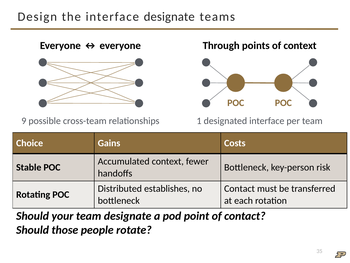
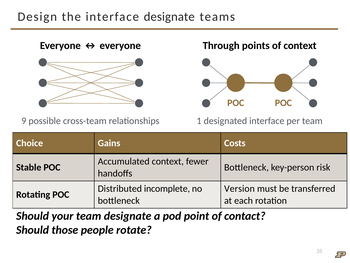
establishes: establishes -> incomplete (167, 188)
Contact: Contact -> Version (239, 188)
